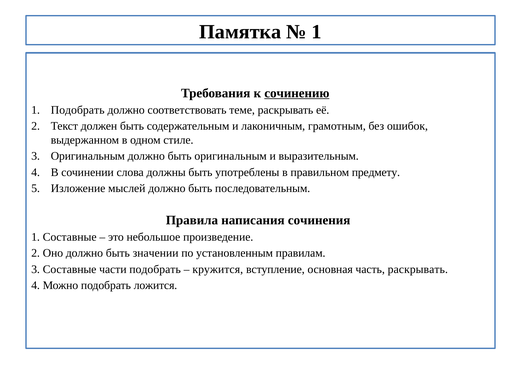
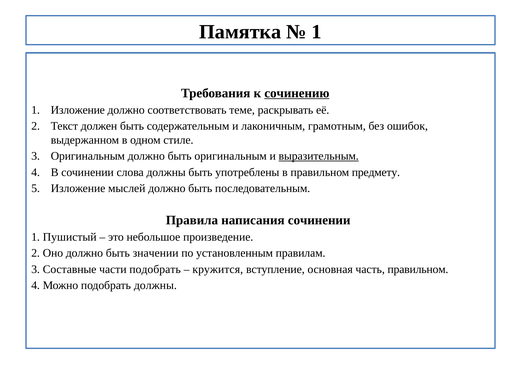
1 Подобрать: Подобрать -> Изложение (78, 110)
выразительным underline: none -> present (319, 156)
написания сочинения: сочинения -> сочинении (319, 220)
1 Составные: Составные -> Пушистый (70, 237)
часть раскрывать: раскрывать -> правильном (418, 270)
подобрать ложится: ложится -> должны (155, 286)
